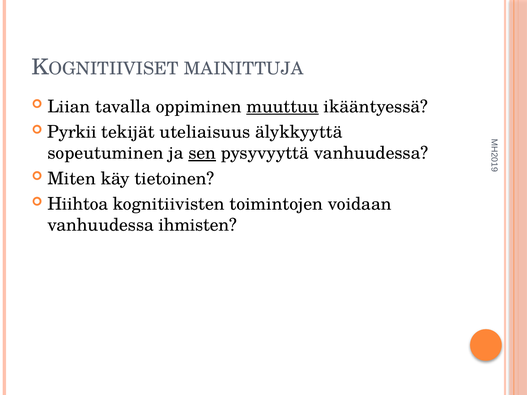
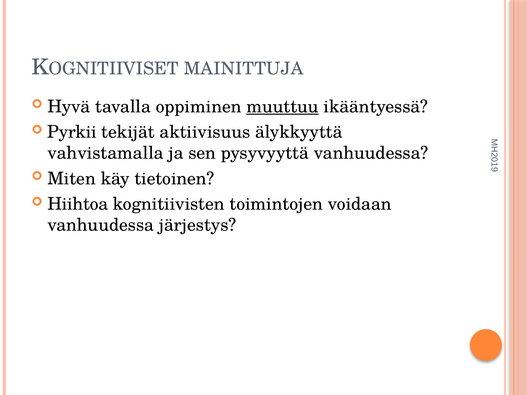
Liian: Liian -> Hyvä (69, 107)
uteliaisuus: uteliaisuus -> aktiivisuus (205, 132)
sopeutuminen: sopeutuminen -> vahvistamalla (106, 153)
sen underline: present -> none (202, 153)
ihmisten: ihmisten -> järjestys (198, 225)
